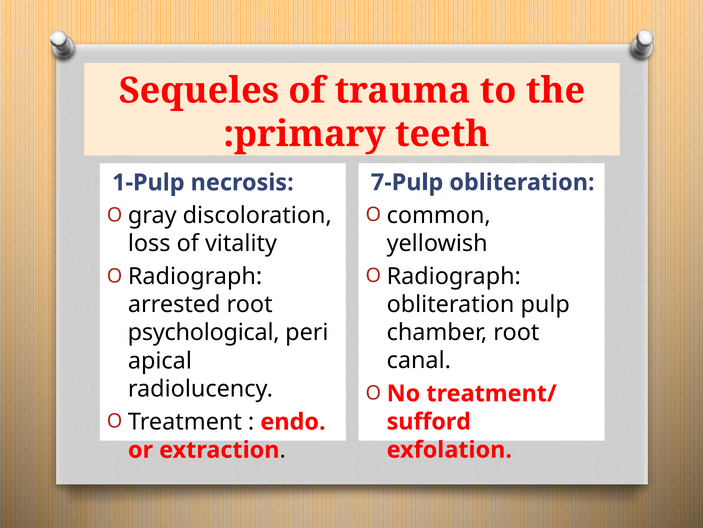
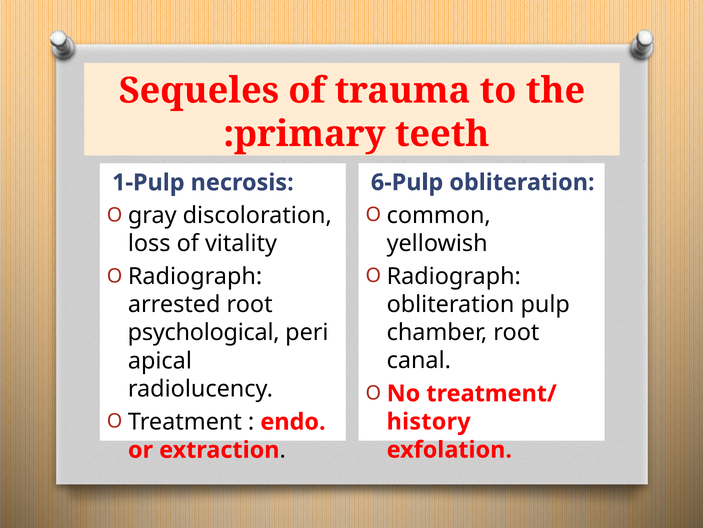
7-Pulp: 7-Pulp -> 6-Pulp (407, 182)
sufford: sufford -> history (429, 421)
